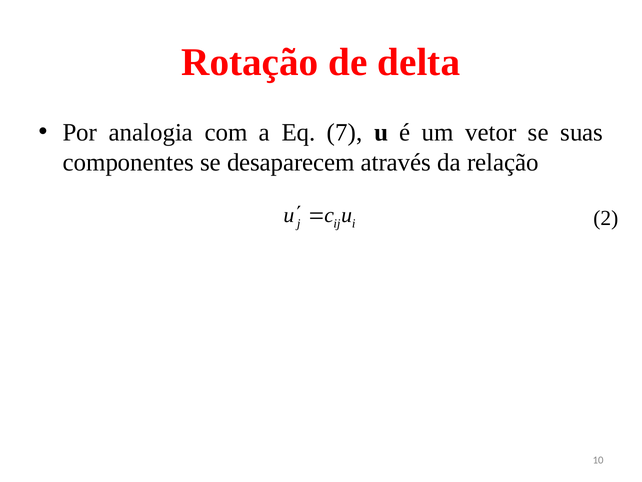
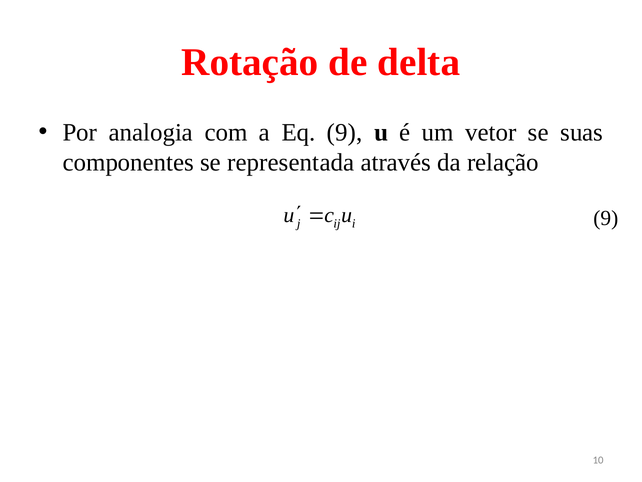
Eq 7: 7 -> 9 (345, 132)
desaparecem: desaparecem -> representada (291, 162)
2: 2 -> 9 (606, 218)
